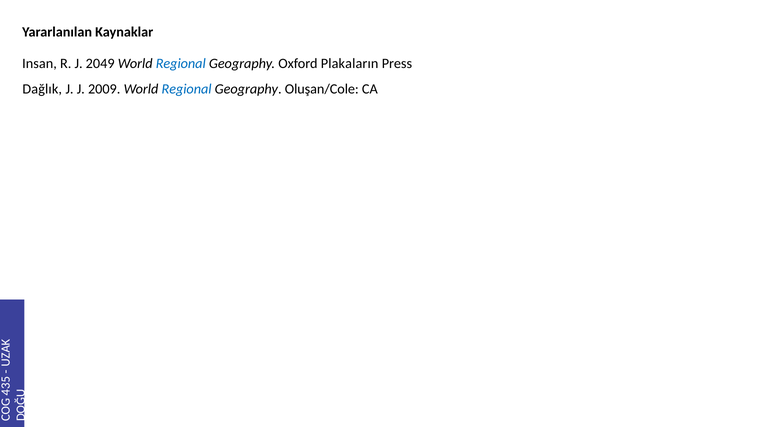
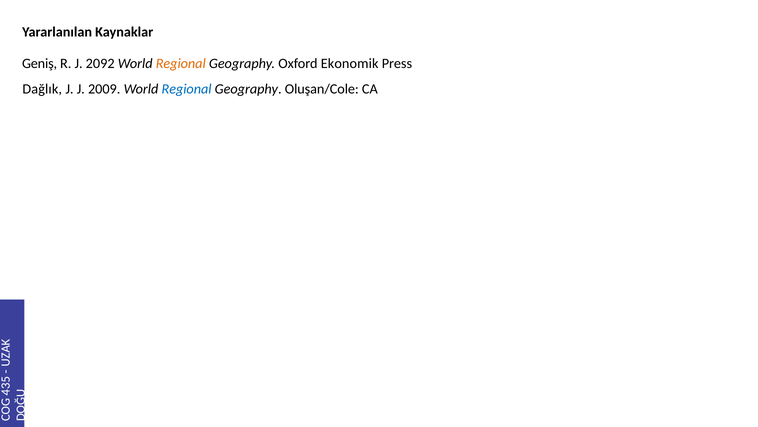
Insan: Insan -> Geniş (40, 63)
2049: 2049 -> 2092 (100, 63)
Regional colour: blue -> orange (181, 63)
Plakaların: Plakaların -> Ekonomik (350, 63)
